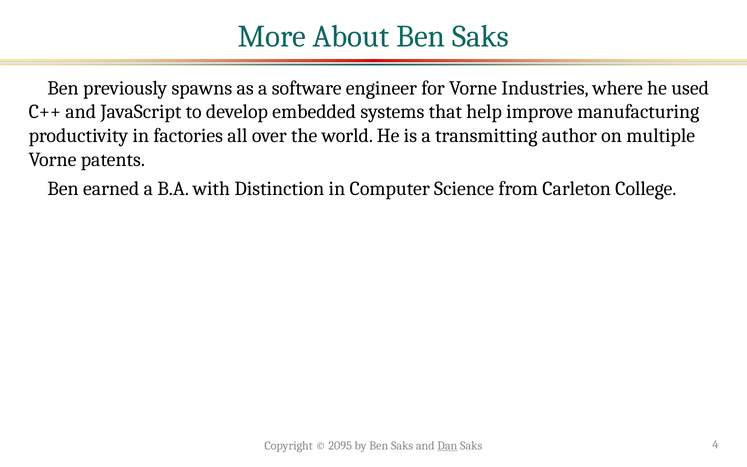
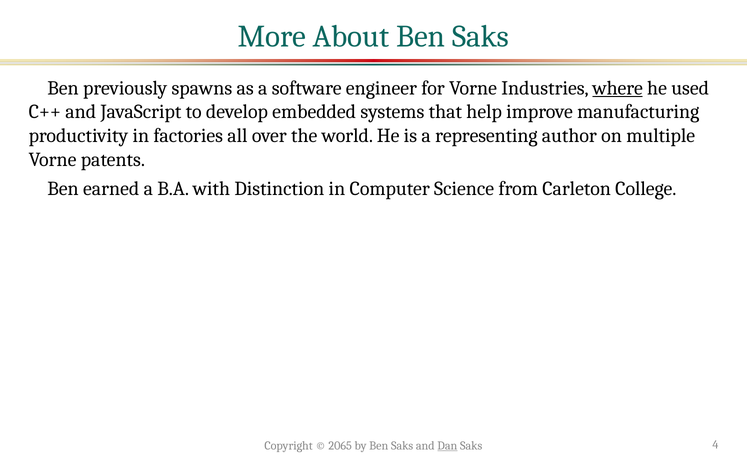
where underline: none -> present (618, 88)
transmitting: transmitting -> representing (486, 136)
2095: 2095 -> 2065 (340, 445)
